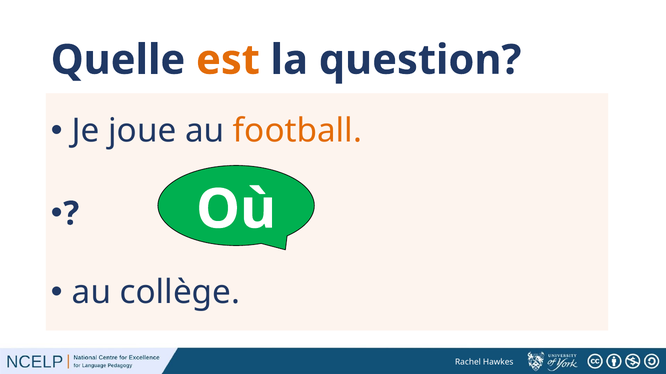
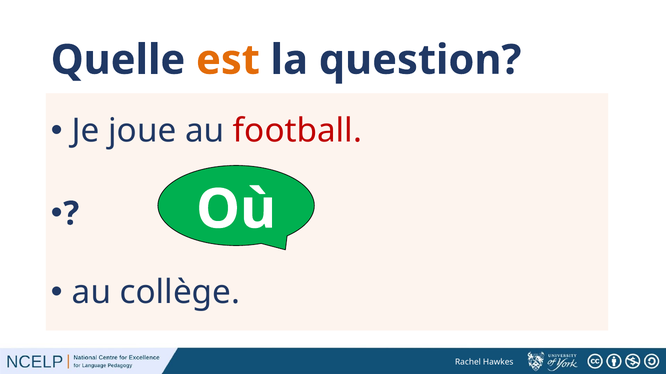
football colour: orange -> red (297, 131)
